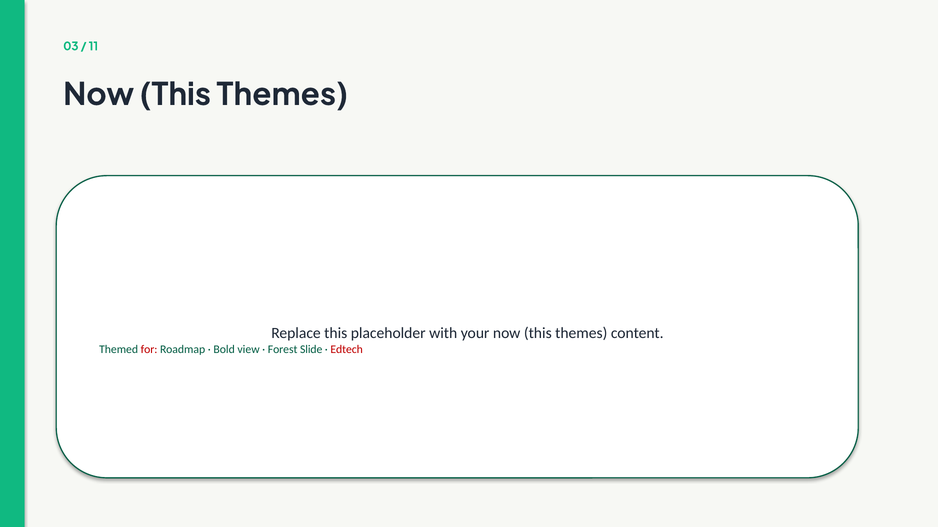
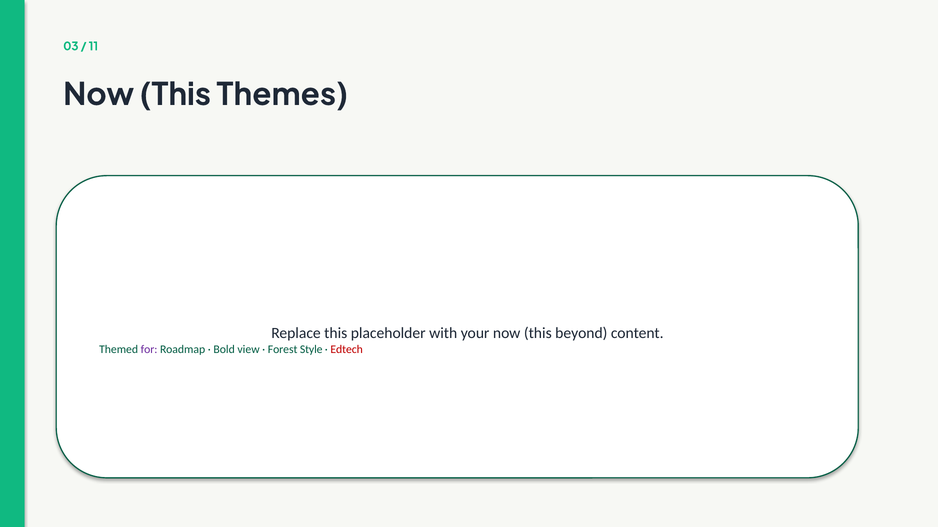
your now this themes: themes -> beyond (581, 333)
for colour: red -> purple (149, 350)
Slide: Slide -> Style (311, 350)
